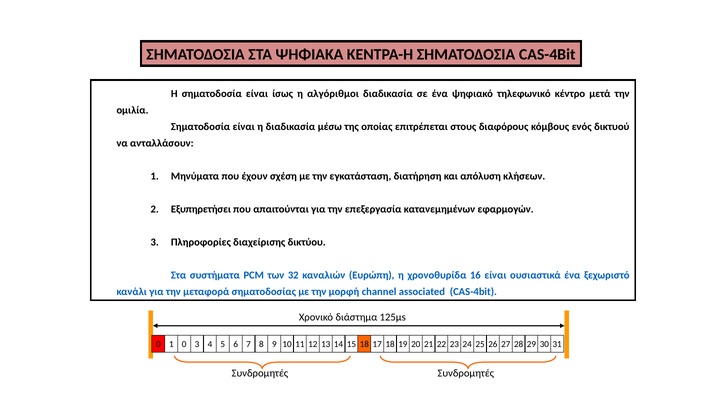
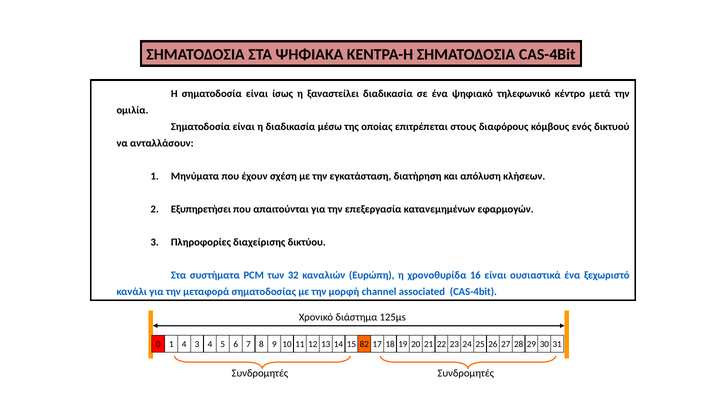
αλγόριθμοι: αλγόριθμοι -> ξαναστείλει (333, 93)
1 0: 0 -> 4 (184, 344)
15 18: 18 -> 82 (364, 344)
